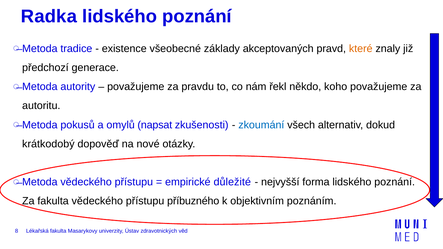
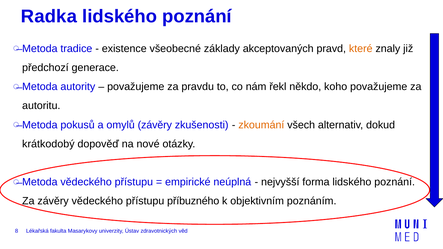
omylů napsat: napsat -> závěry (155, 125)
zkoumání colour: blue -> orange (261, 125)
důležité: důležité -> neúplná (232, 182)
Za fakulta: fakulta -> závěry (53, 201)
